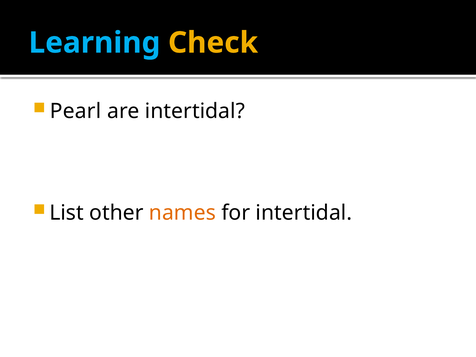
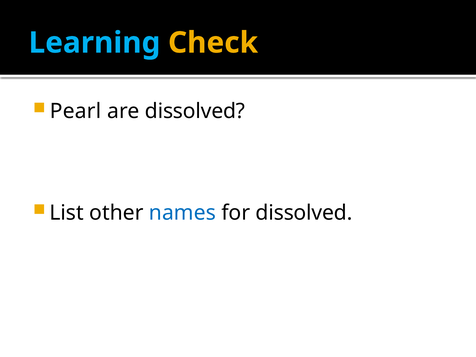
are intertidal: intertidal -> dissolved (195, 111)
names colour: orange -> blue (182, 213)
for intertidal: intertidal -> dissolved (304, 213)
